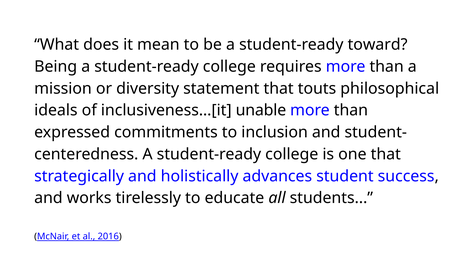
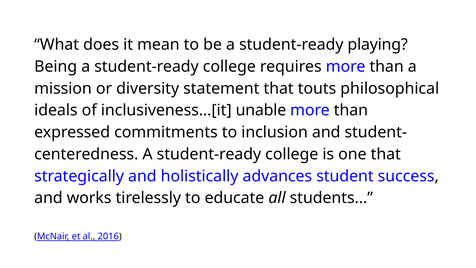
toward: toward -> playing (378, 45)
